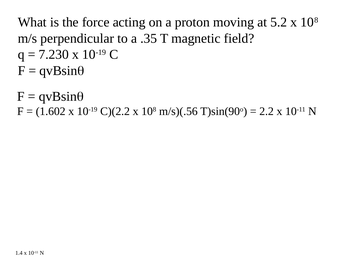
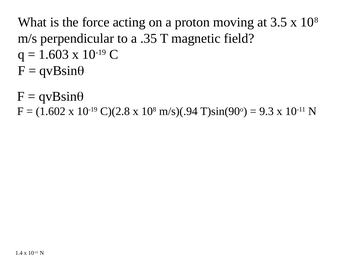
5.2: 5.2 -> 3.5 (279, 22)
7.230: 7.230 -> 1.603 (54, 54)
C)(2.2: C)(2.2 -> C)(2.8 (115, 111)
m/s)(.56: m/s)(.56 -> m/s)(.94 (178, 111)
2.2: 2.2 -> 9.3 (267, 111)
